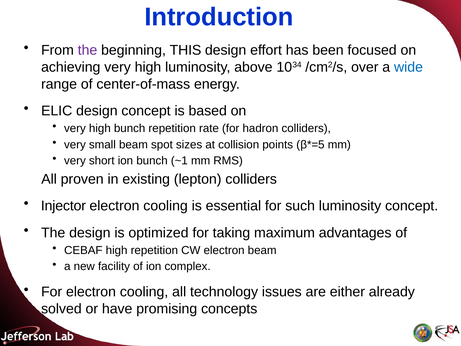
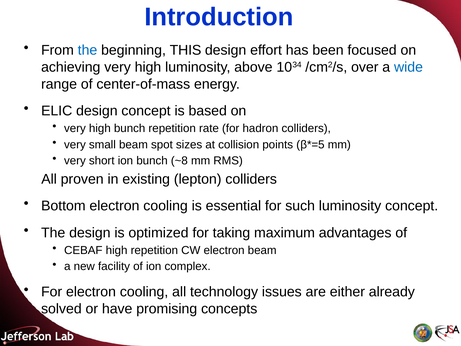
the colour: purple -> blue (87, 50)
~1: ~1 -> ~8 (179, 161)
Injector: Injector -> Bottom (63, 206)
